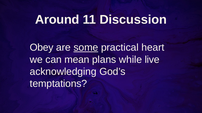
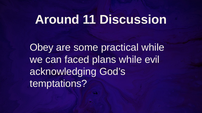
some underline: present -> none (86, 48)
practical heart: heart -> while (153, 48)
mean: mean -> faced (77, 60)
live: live -> evil (152, 60)
